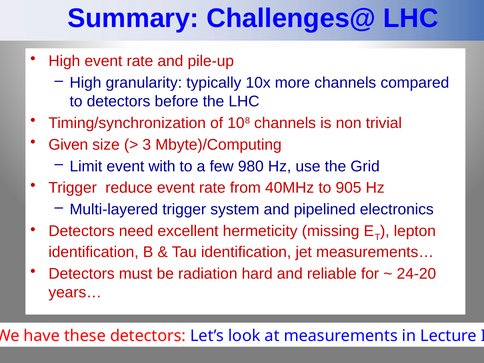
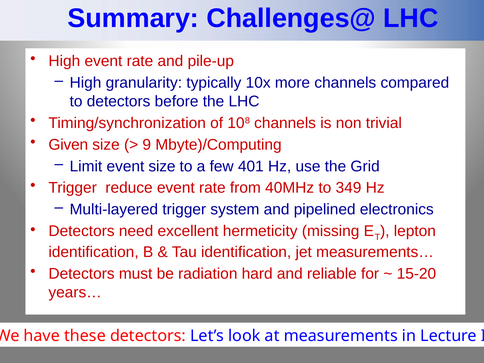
3: 3 -> 9 (147, 145)
event with: with -> size (162, 166)
980: 980 -> 401 (251, 166)
905: 905 -> 349 (348, 188)
24-20: 24-20 -> 15-20 (416, 274)
